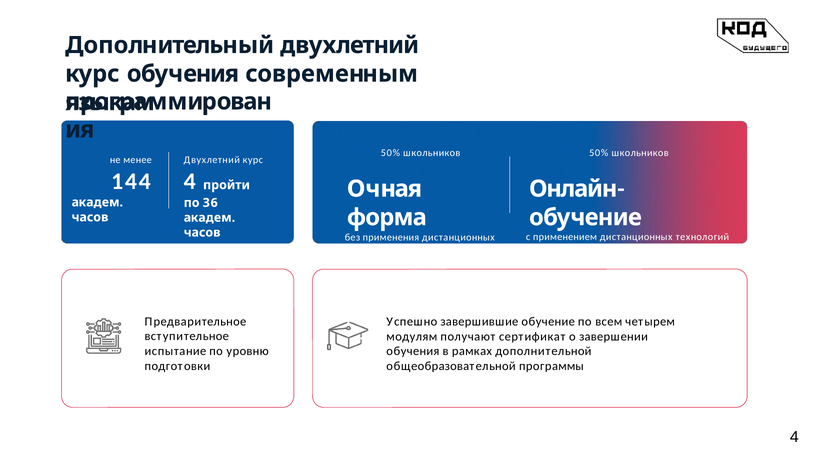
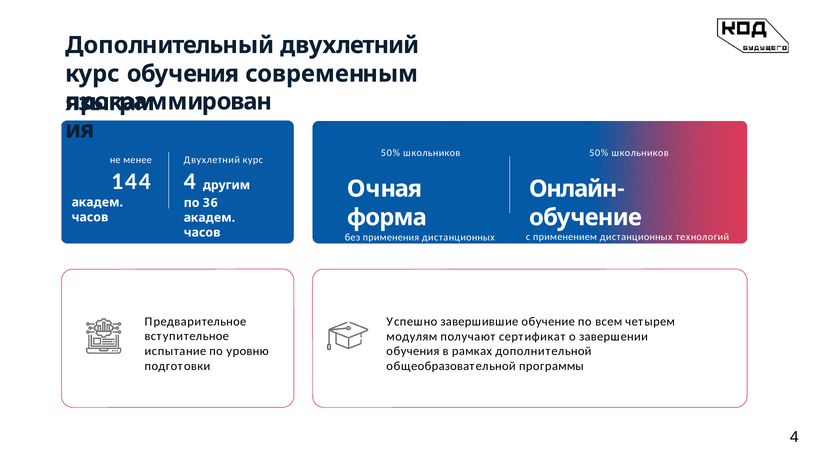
пройти: пройти -> другим (227, 185)
